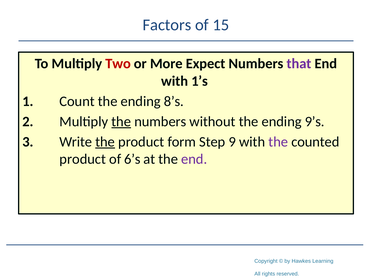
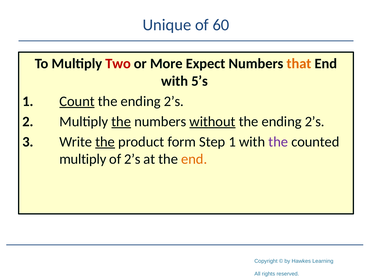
Factors: Factors -> Unique (167, 25)
15: 15 -> 60 (221, 25)
that colour: purple -> orange (299, 64)
1’s: 1’s -> 5’s (200, 81)
Count underline: none -> present (77, 101)
8’s: 8’s -> 2’s (174, 101)
without underline: none -> present (212, 122)
9’s: 9’s -> 2’s (315, 122)
Step 9: 9 -> 1 (232, 142)
product: product -> multiply (83, 159)
of 6’s: 6’s -> 2’s (132, 159)
end colour: purple -> orange (194, 159)
